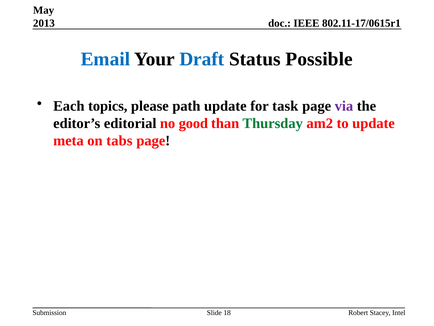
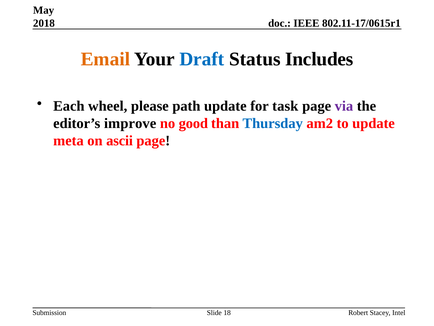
2013: 2013 -> 2018 (44, 23)
Email colour: blue -> orange (105, 59)
Possible: Possible -> Includes (319, 59)
topics: topics -> wheel (108, 106)
editorial: editorial -> improve (130, 123)
Thursday colour: green -> blue (273, 123)
tabs: tabs -> ascii (120, 141)
